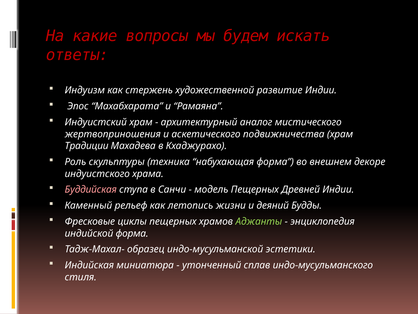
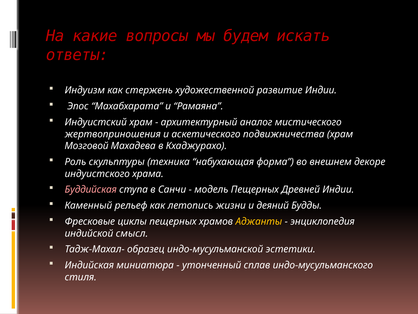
Традиции: Традиции -> Мозговой (87, 146)
Аджанты colour: light green -> yellow (259, 221)
индийской форма: форма -> смысл (132, 233)
